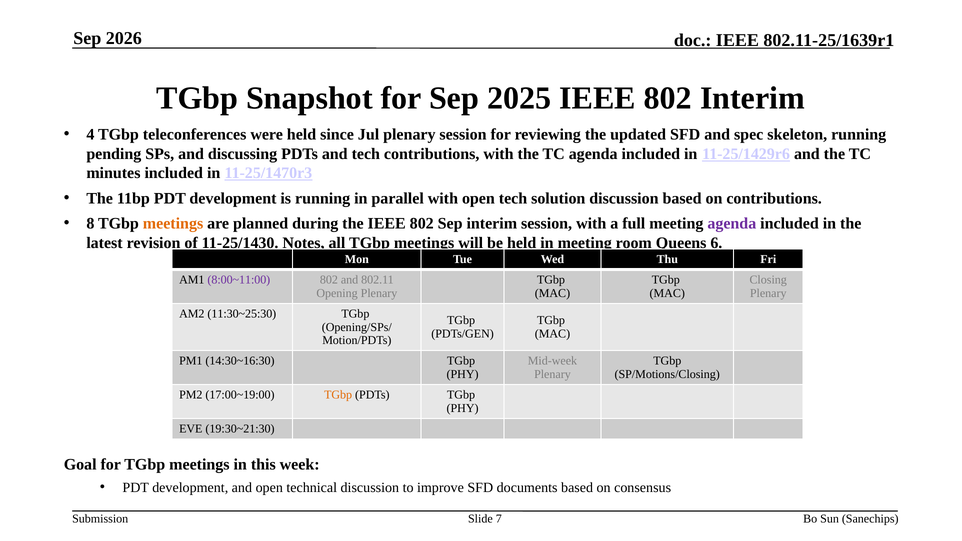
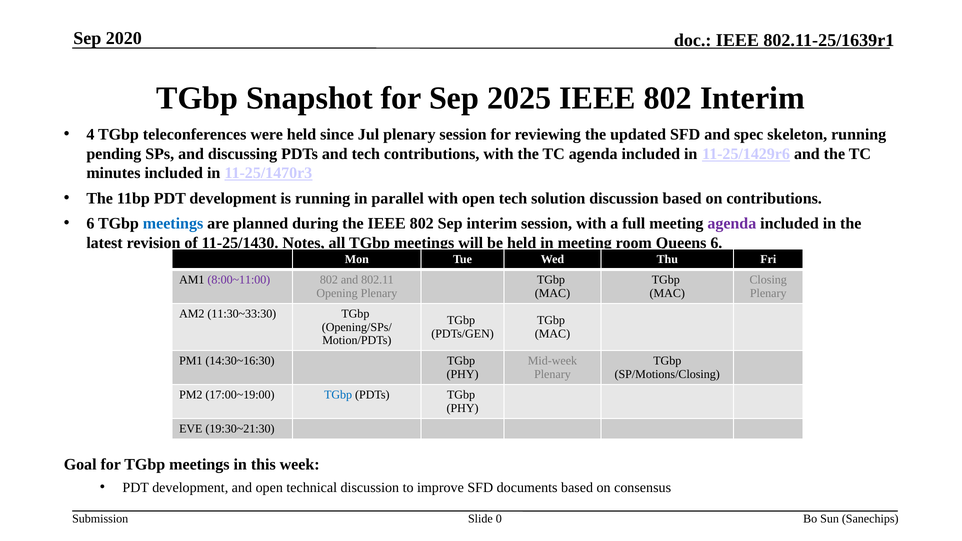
2026: 2026 -> 2020 (124, 38)
8: 8 -> 6 (90, 224)
meetings colour: orange -> blue (173, 224)
11:30~25:30: 11:30~25:30 -> 11:30~33:30 (242, 314)
TGbp colour: orange -> blue (338, 395)
7: 7 -> 0 (499, 519)
